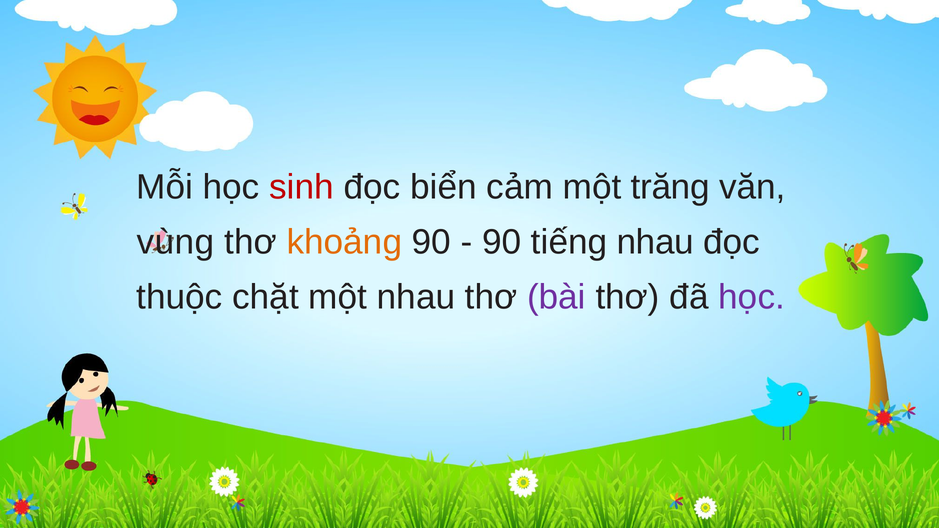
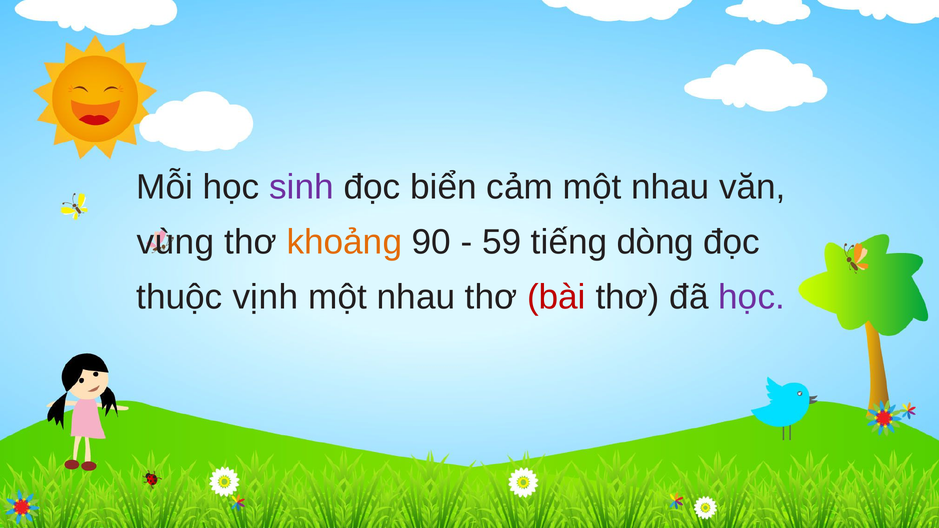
sinh colour: red -> purple (302, 187)
cảm một trăng: trăng -> nhau (670, 187)
90: 90 -> 59 (502, 242)
tiếng nhau: nhau -> dòng (655, 242)
chặt: chặt -> vịnh (265, 297)
bài colour: purple -> red (556, 297)
